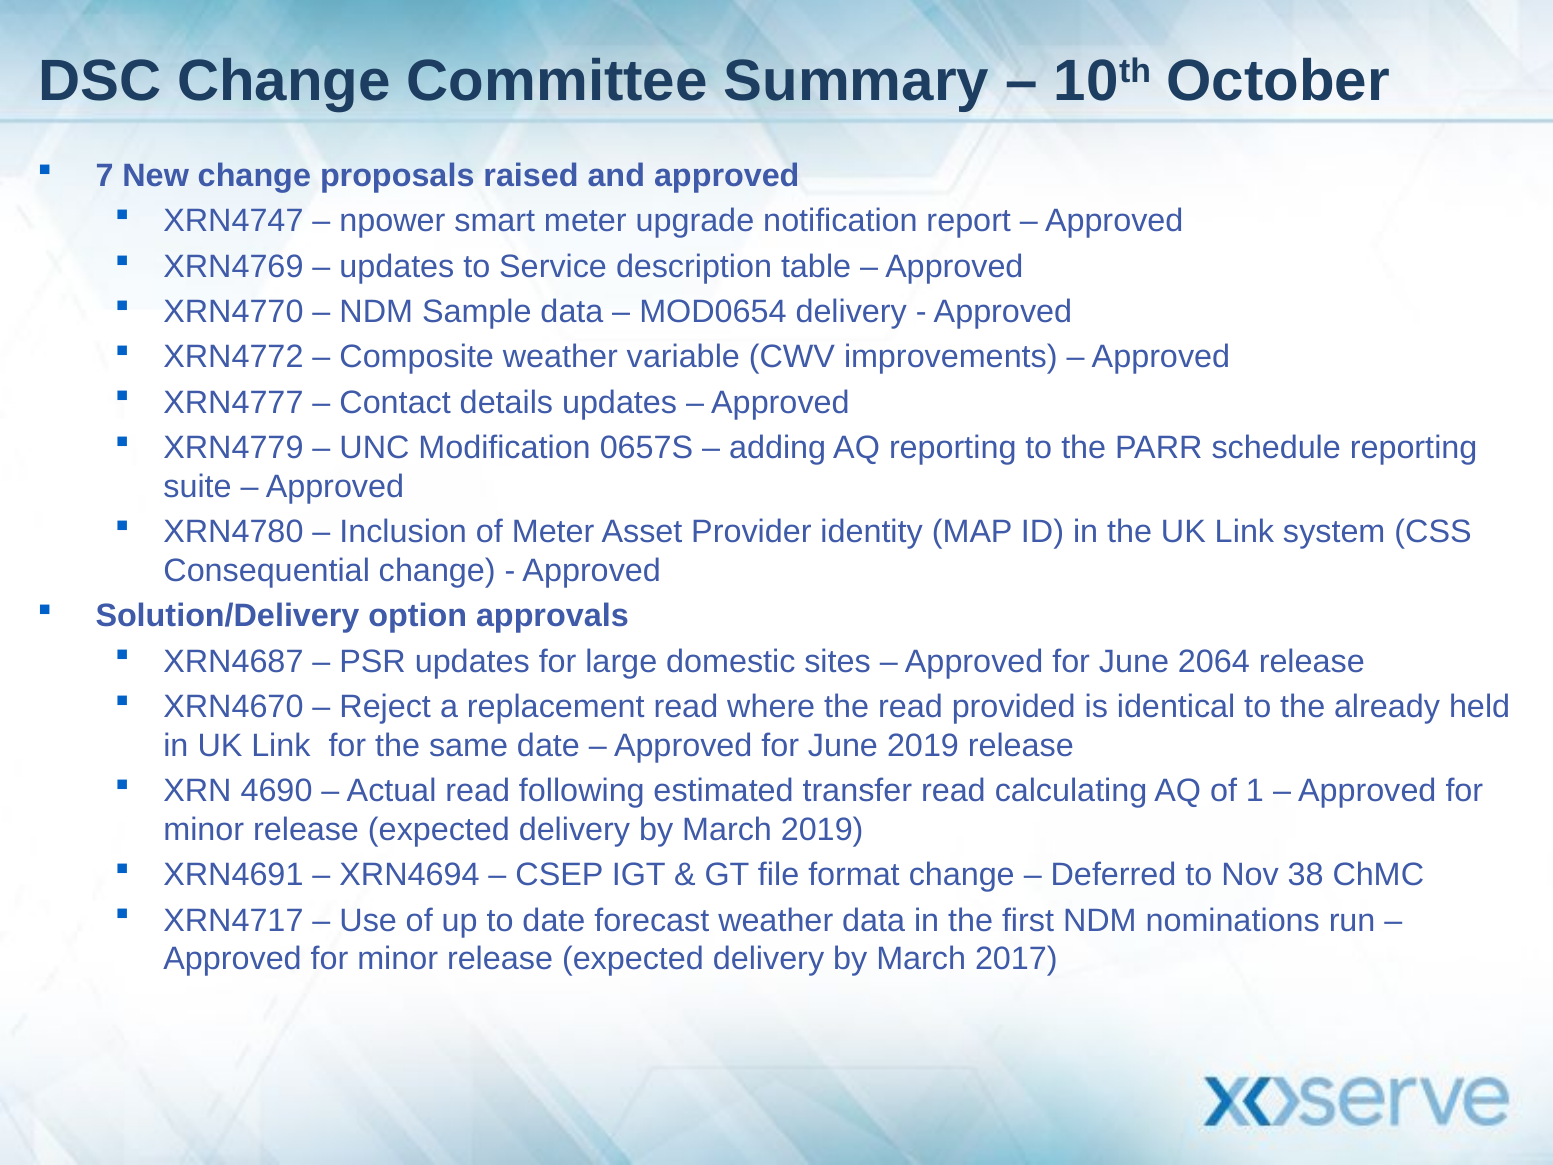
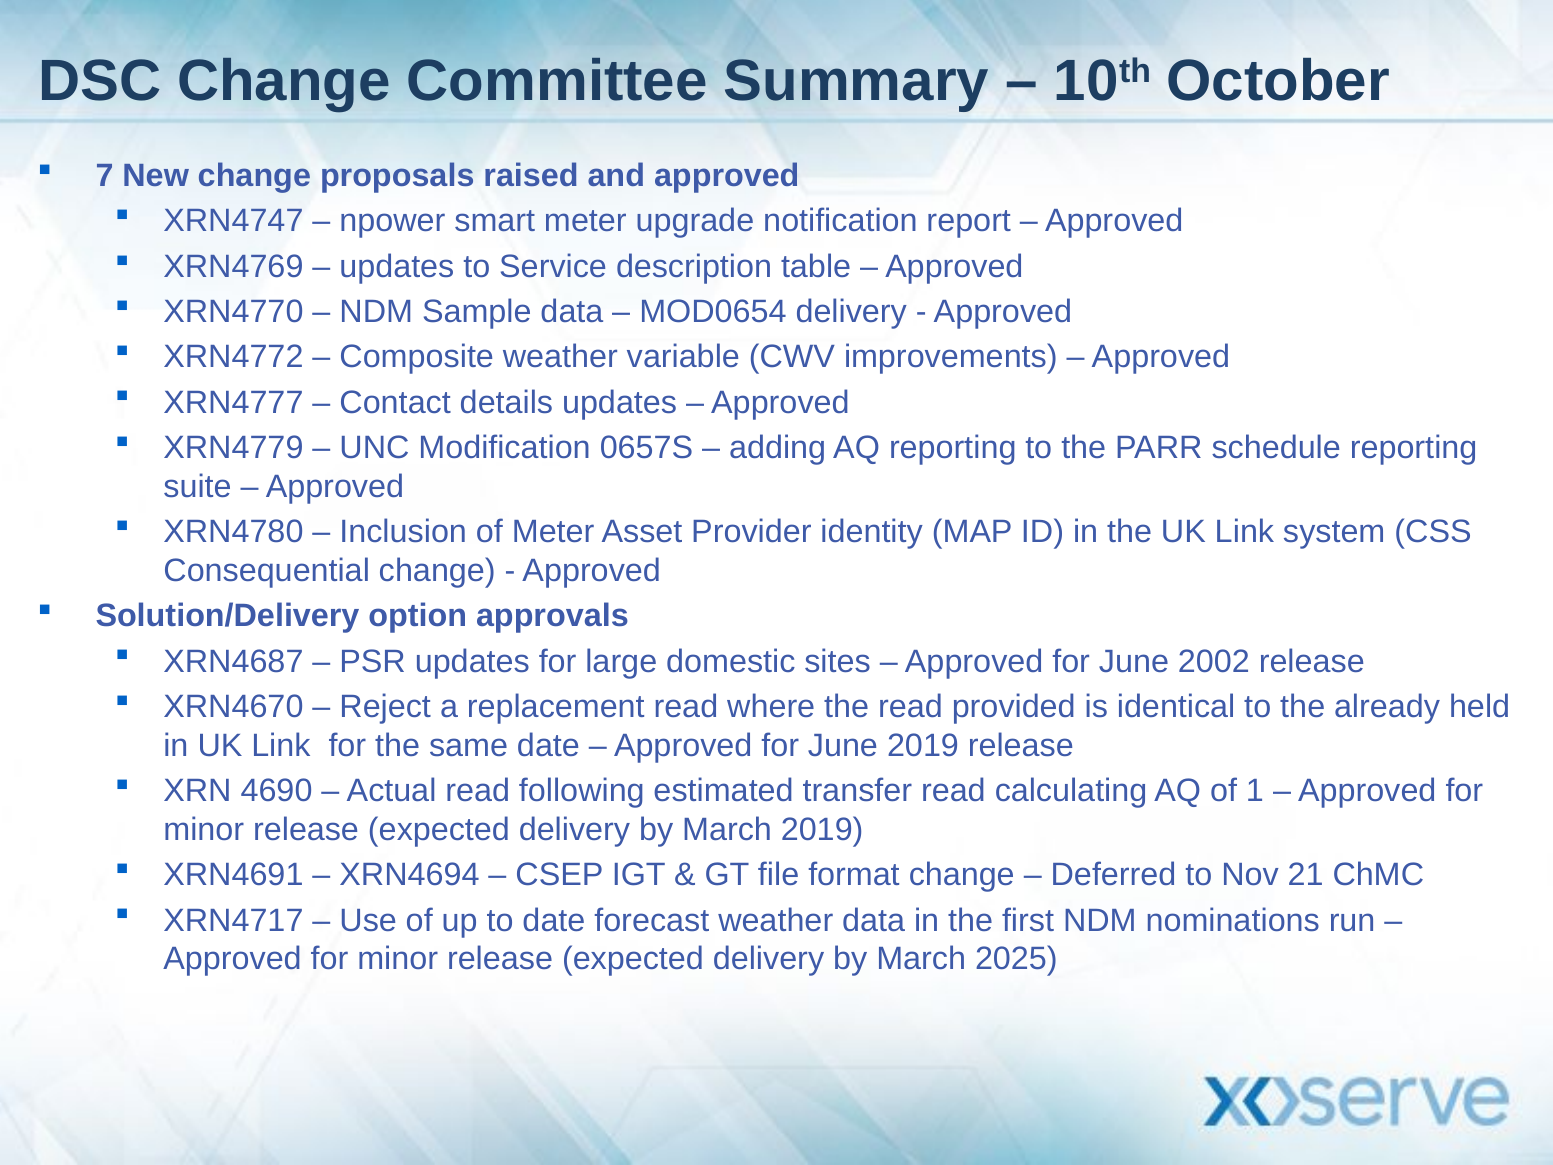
2064: 2064 -> 2002 (1214, 661)
38: 38 -> 21 (1306, 875)
2017: 2017 -> 2025 (1016, 959)
